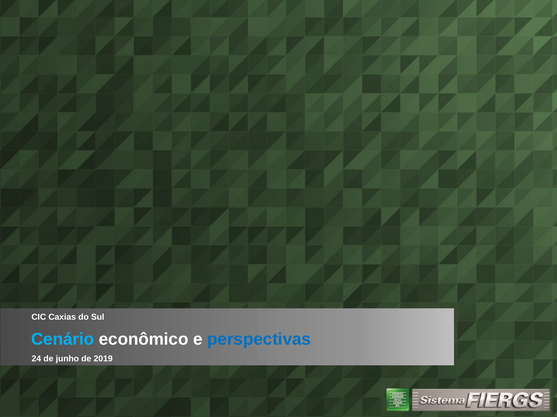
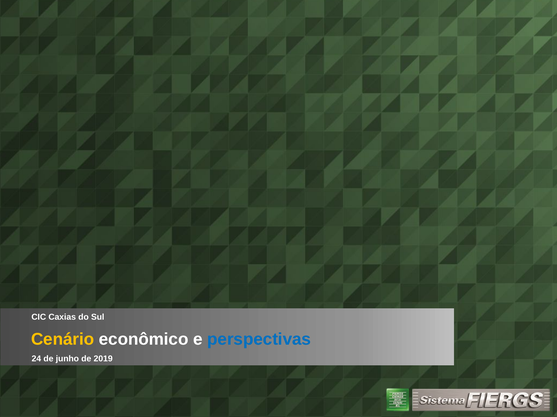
Cenário colour: light blue -> yellow (63, 340)
